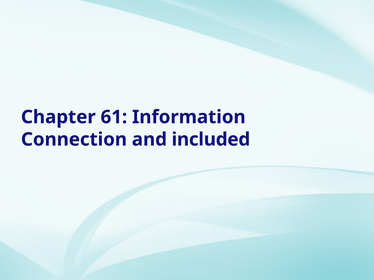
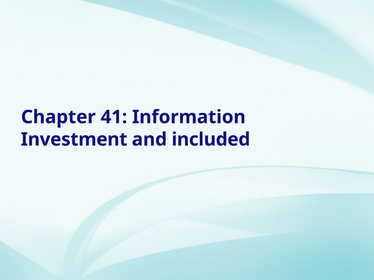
61: 61 -> 41 (114, 117)
Connection: Connection -> Investment (74, 140)
